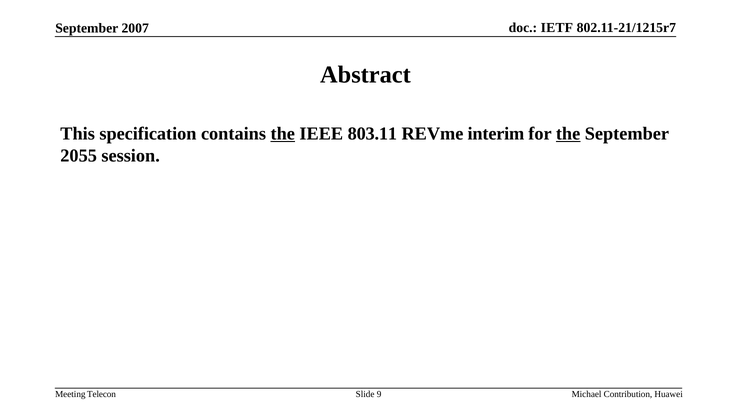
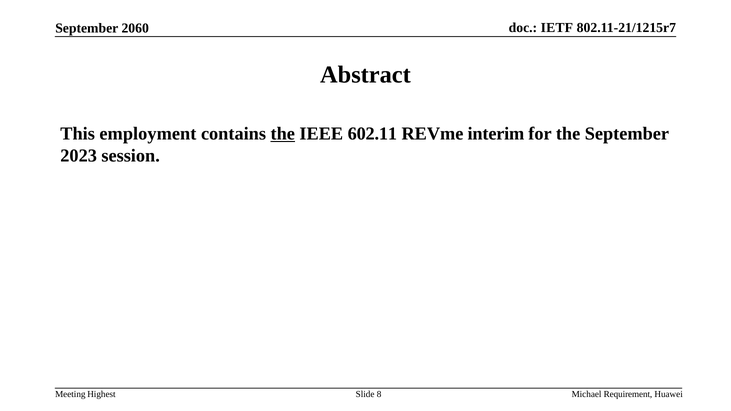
2007: 2007 -> 2060 (135, 28)
specification: specification -> employment (148, 134)
803.11: 803.11 -> 602.11 (372, 134)
the underline: present -> none (568, 134)
2055: 2055 -> 2023 (79, 156)
Telecon: Telecon -> Highest (101, 394)
9: 9 -> 8 (379, 394)
Contribution: Contribution -> Requirement (628, 394)
